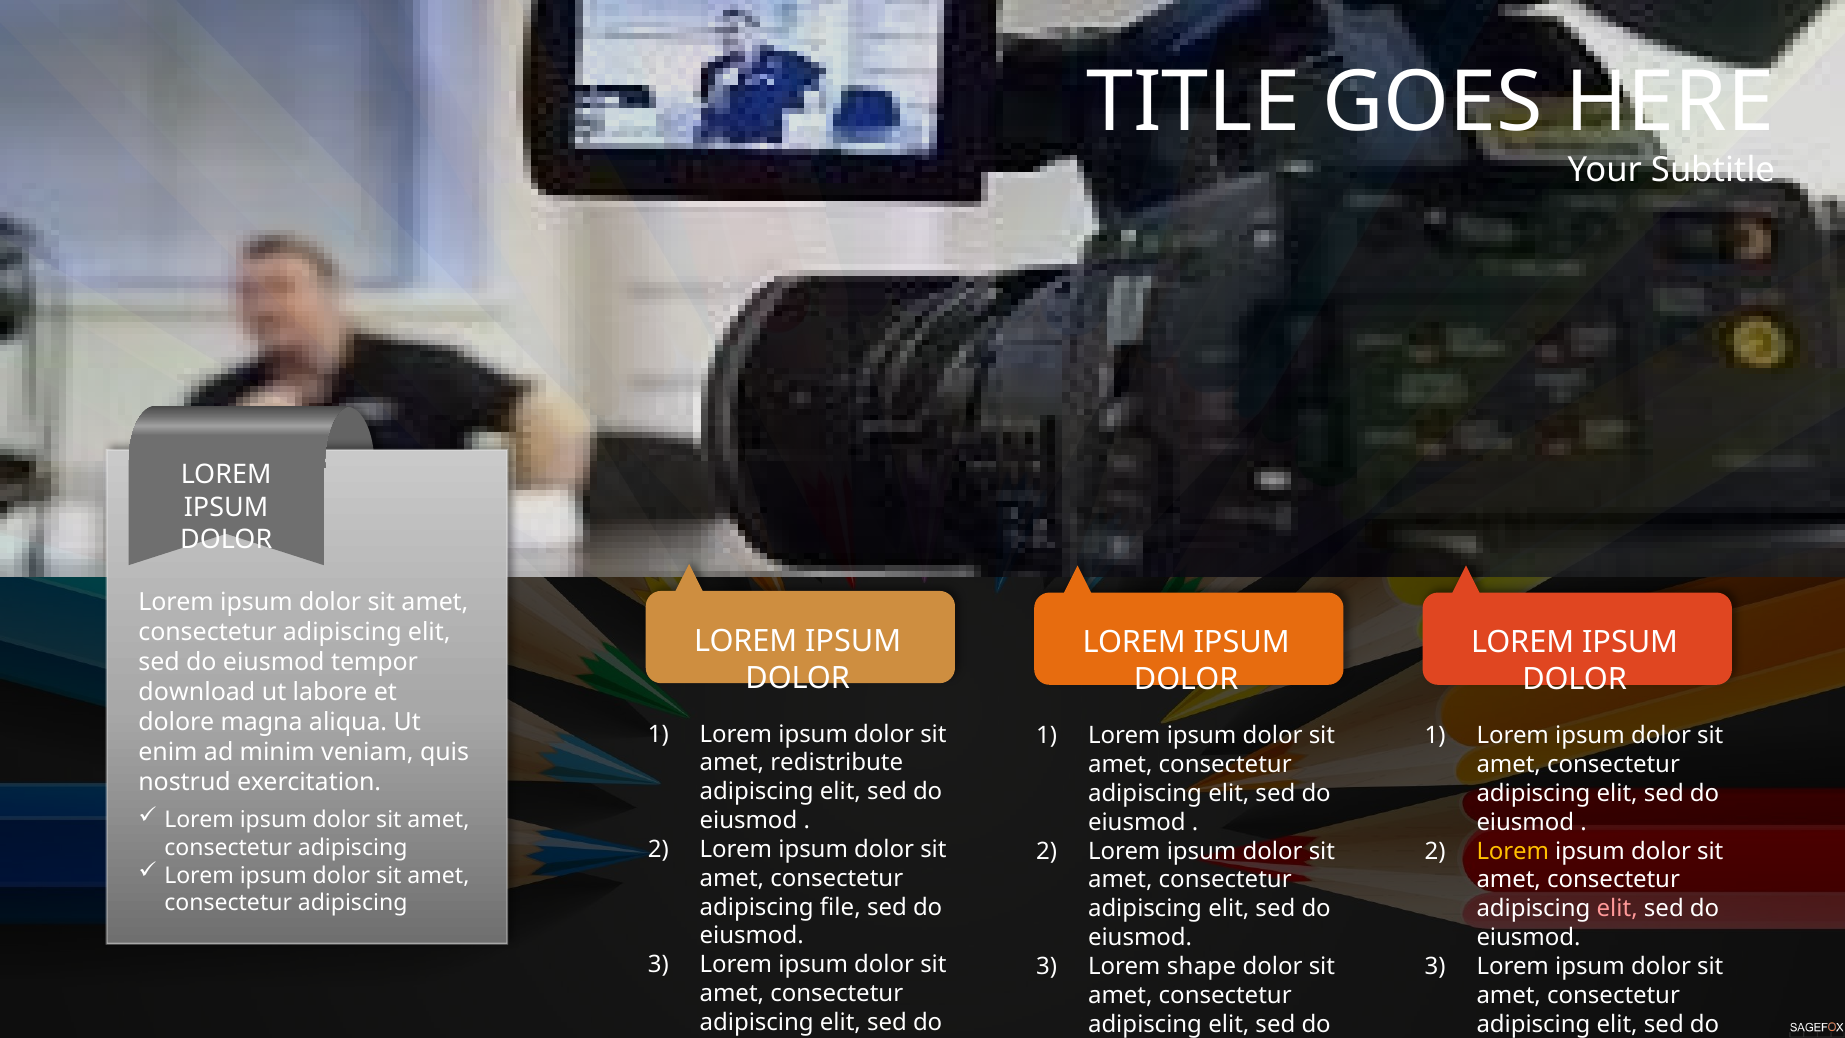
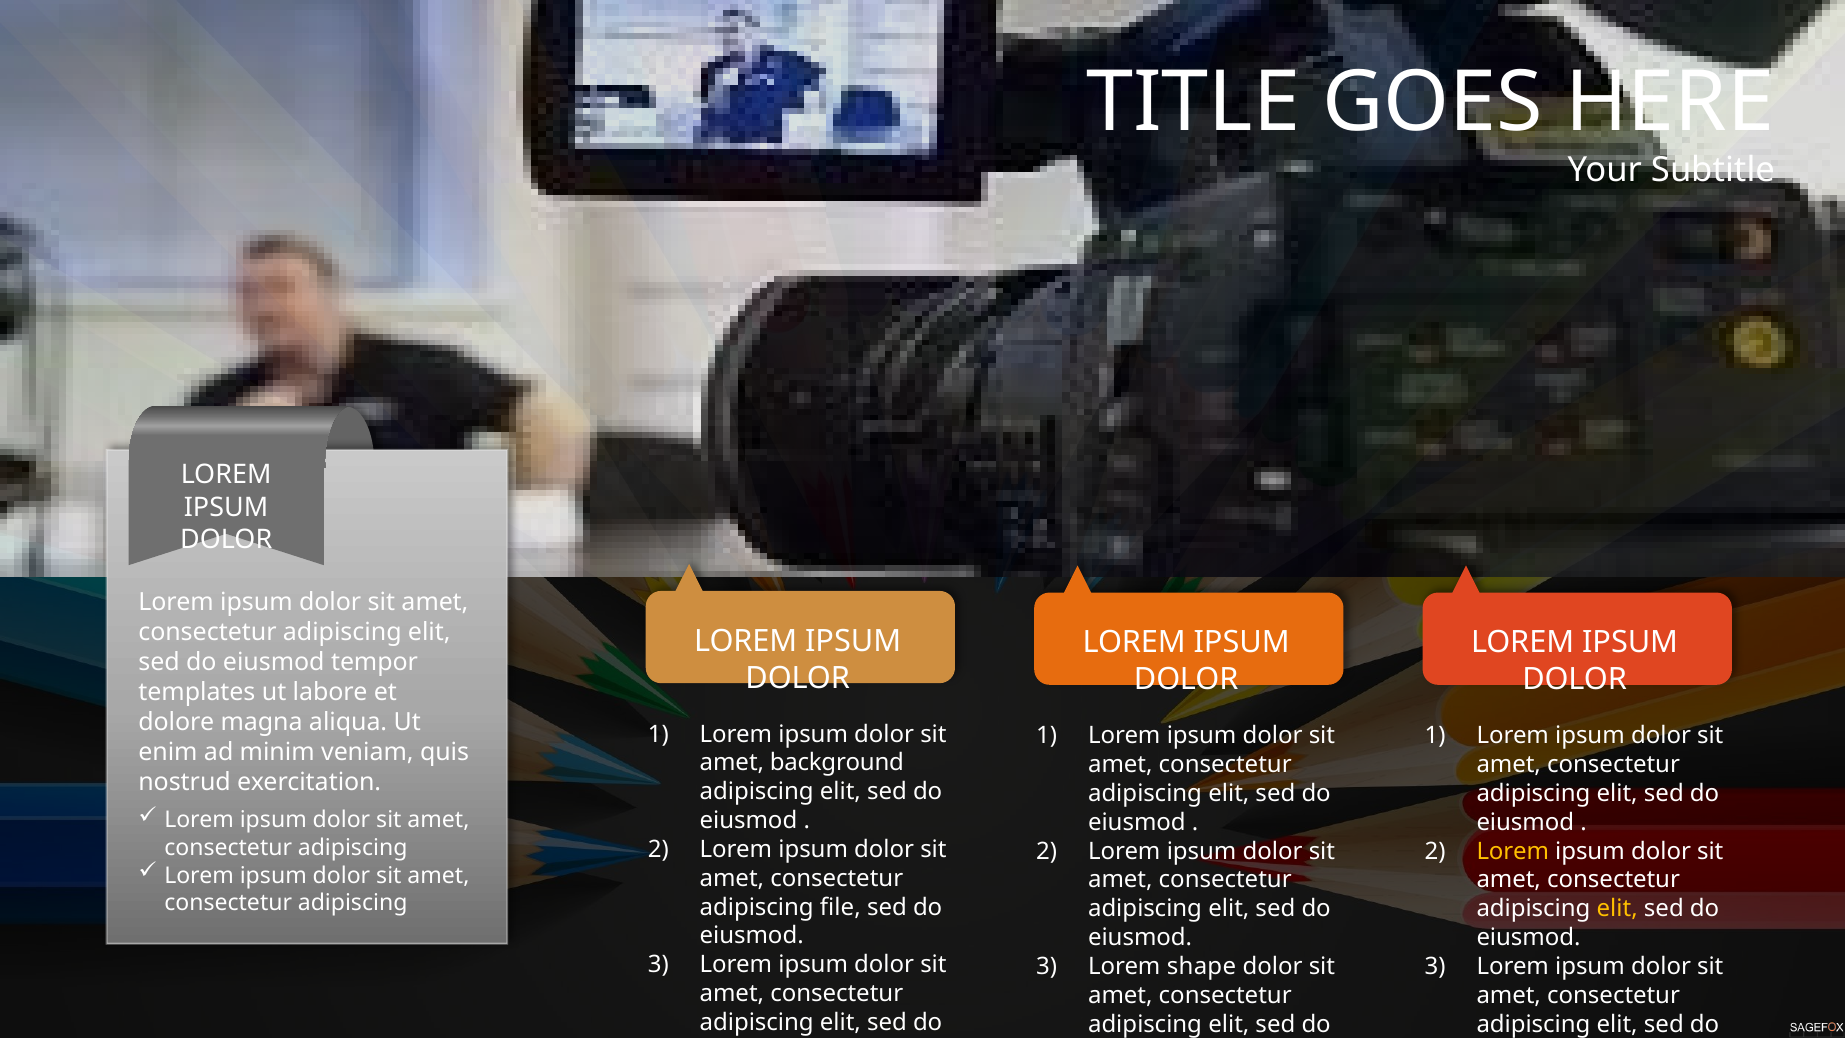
download: download -> templates (197, 692)
redistribute: redistribute -> background (837, 763)
elit colour: pink -> yellow (1617, 909)
